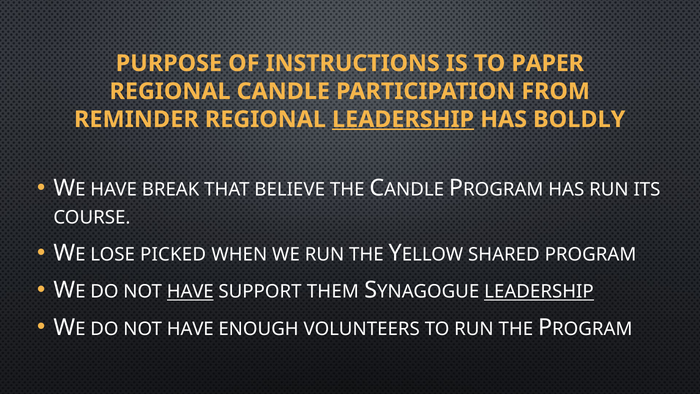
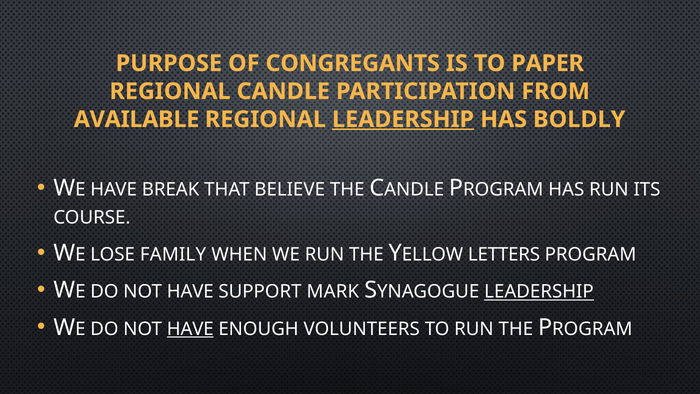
INSTRUCTIONS: INSTRUCTIONS -> CONGREGANTS (353, 63)
REMINDER: REMINDER -> AVAILABLE (137, 119)
PICKED: PICKED -> FAMILY (173, 255)
SHARED: SHARED -> LETTERS (504, 255)
HAVE underline: present -> none (190, 292)
THEM: THEM -> MARK (333, 292)
HAVE underline: none -> present (190, 329)
